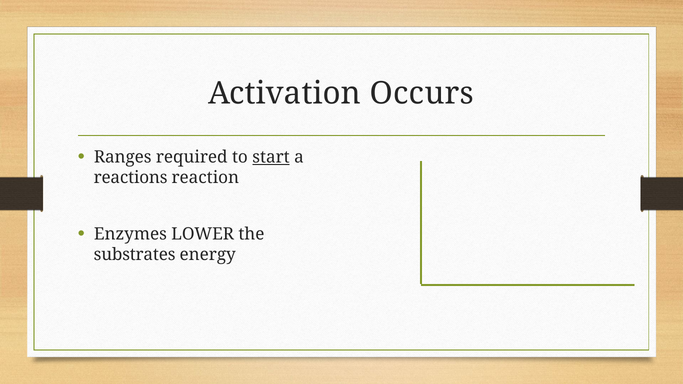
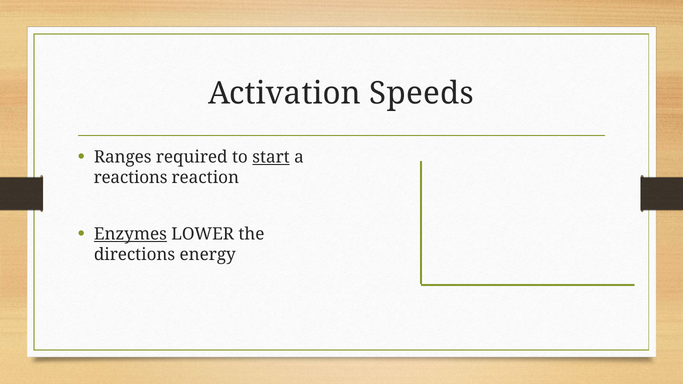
Occurs: Occurs -> Speeds (422, 94)
Enzymes underline: none -> present (130, 234)
substrates: substrates -> directions (135, 255)
